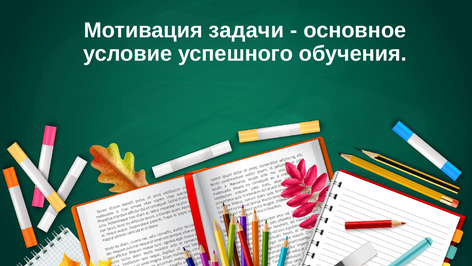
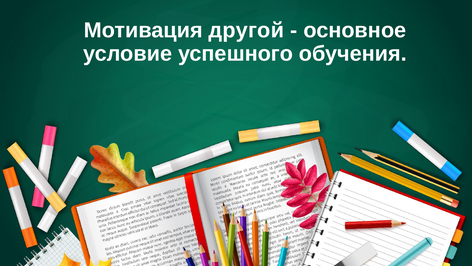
задачи: задачи -> другой (246, 30)
